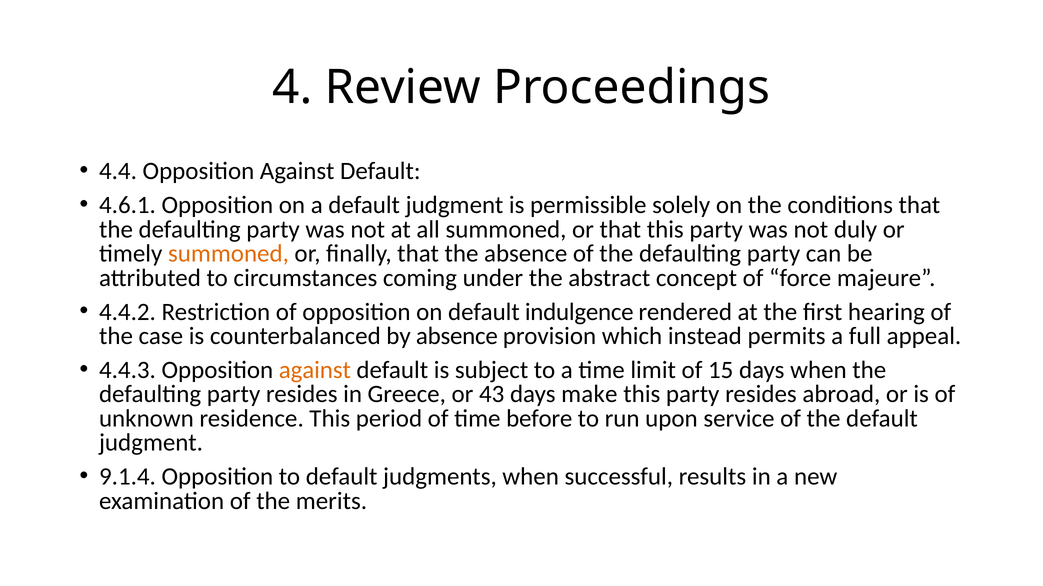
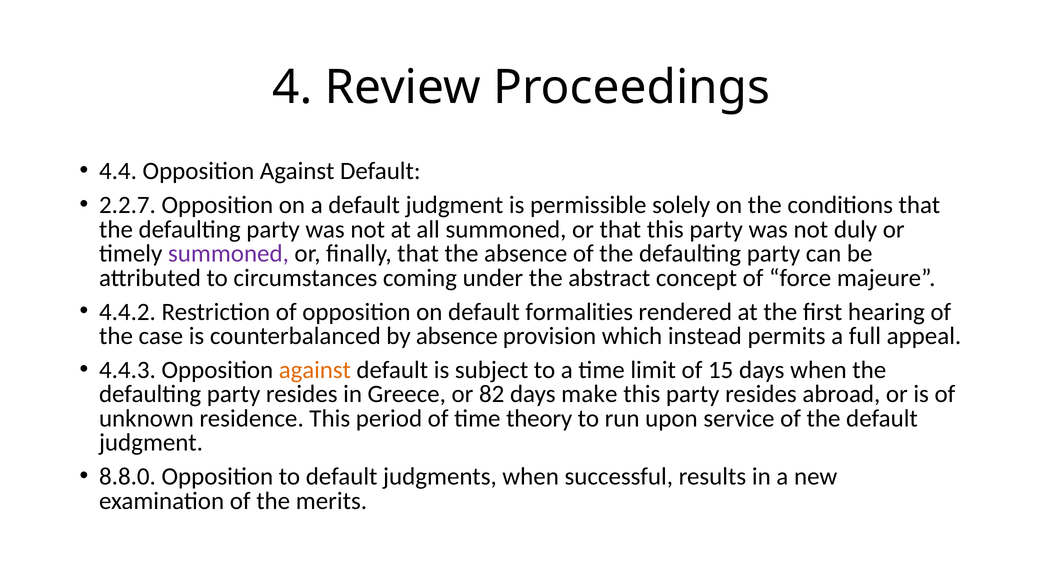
4.6.1: 4.6.1 -> 2.2.7 (127, 205)
summoned colour: orange -> purple (228, 254)
indulgence: indulgence -> formalities (579, 312)
43: 43 -> 82 (492, 395)
before: before -> theory (539, 419)
9.1.4: 9.1.4 -> 8.8.0 (127, 477)
